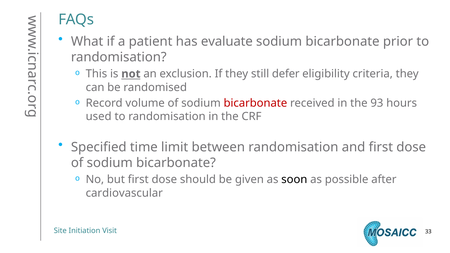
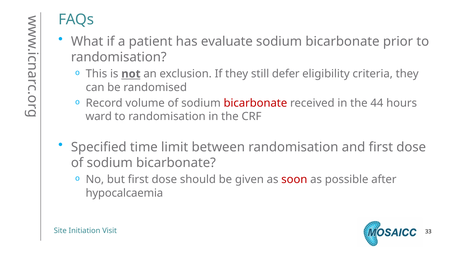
93: 93 -> 44 (377, 103)
used: used -> ward (99, 117)
soon colour: black -> red (294, 180)
cardiovascular: cardiovascular -> hypocalcaemia (124, 193)
